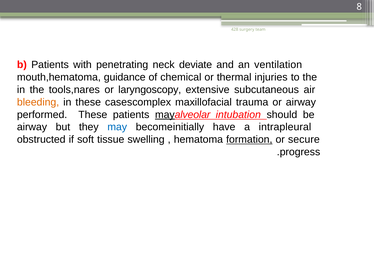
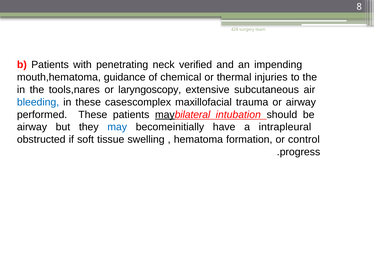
deviate: deviate -> verified (196, 65)
ventilation: ventilation -> impending (278, 65)
bleeding colour: orange -> blue (38, 102)
alveolar: alveolar -> bilateral (192, 115)
formation underline: present -> none (249, 140)
secure: secure -> control (304, 140)
